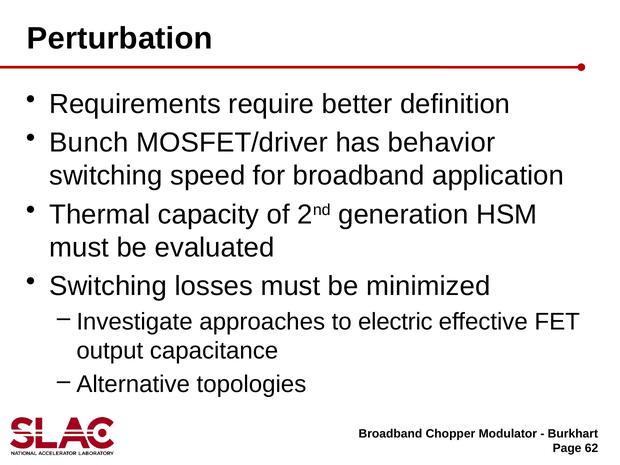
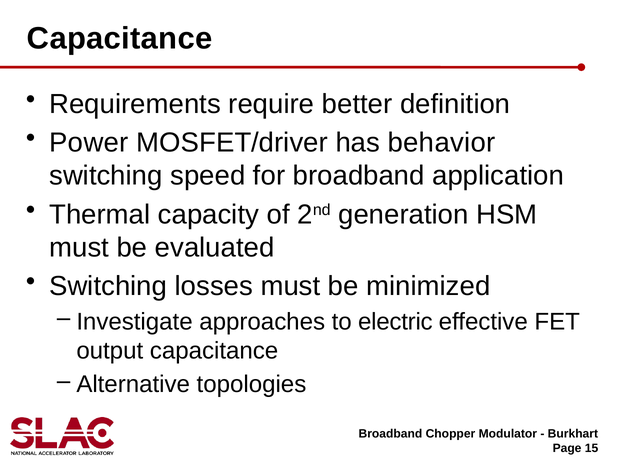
Perturbation: Perturbation -> Capacitance (120, 38)
Bunch: Bunch -> Power (89, 143)
62: 62 -> 15 (592, 448)
